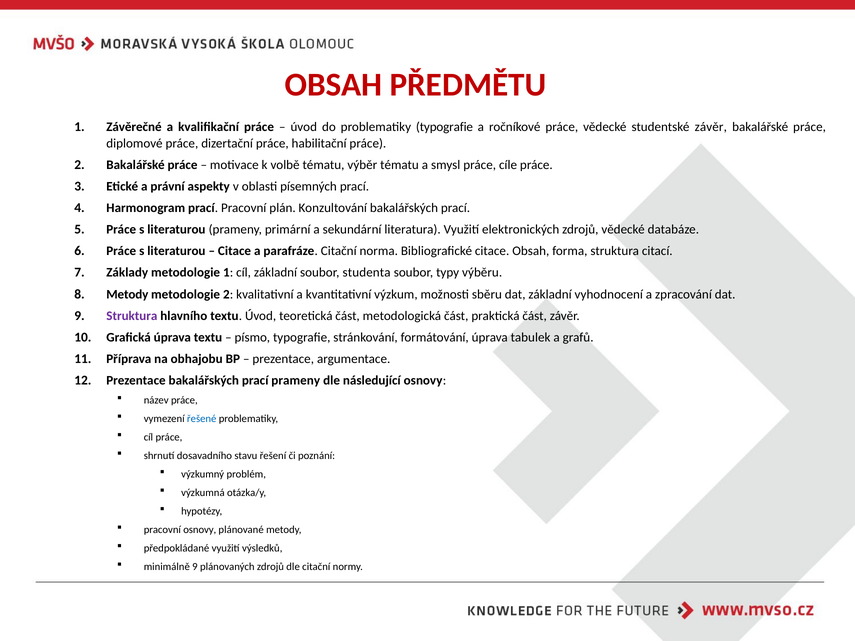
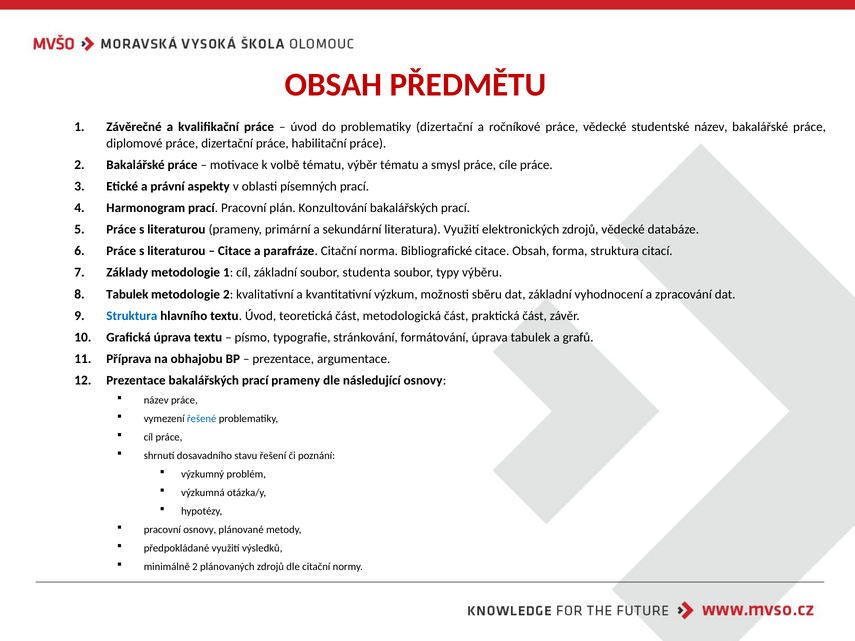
problematiky typografie: typografie -> dizertační (444, 127)
studentské závěr: závěr -> název (711, 127)
Metody: Metody -> Tabulek (127, 294)
Struktura colour: purple -> blue (132, 316)
minimálně 9: 9 -> 2 (195, 567)
